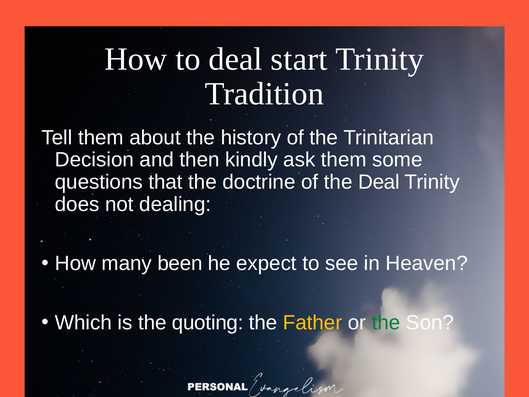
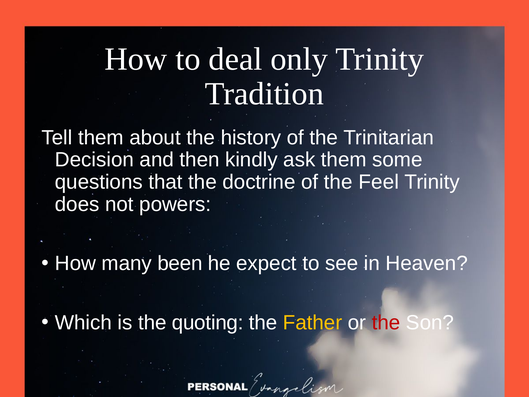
start: start -> only (299, 59)
the Deal: Deal -> Feel (379, 182)
dealing: dealing -> powers (175, 204)
the colour: green -> red (386, 322)
